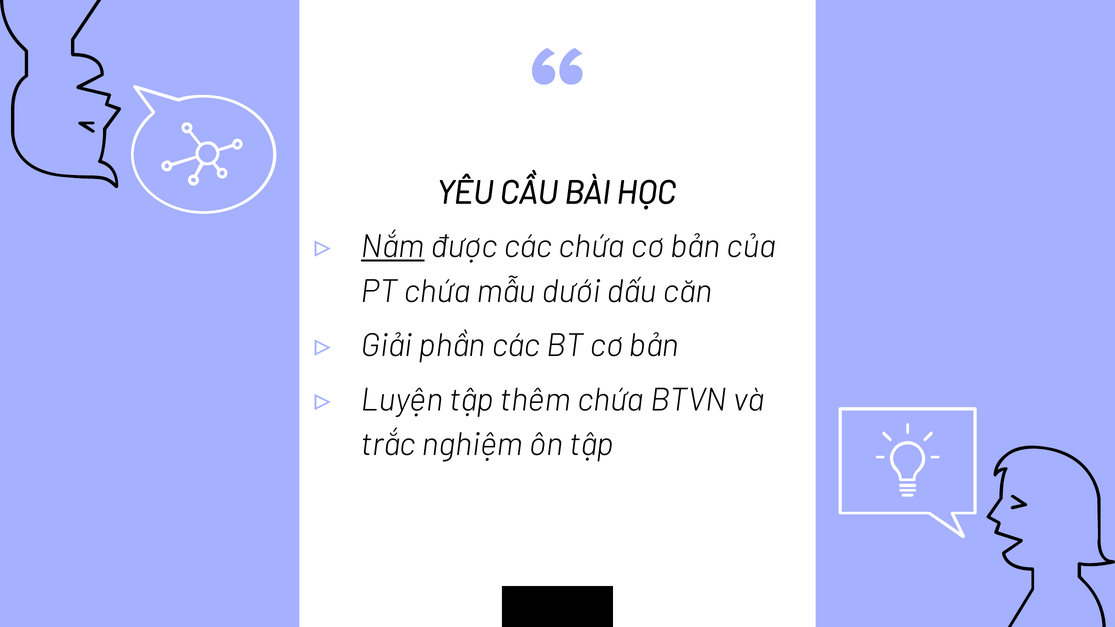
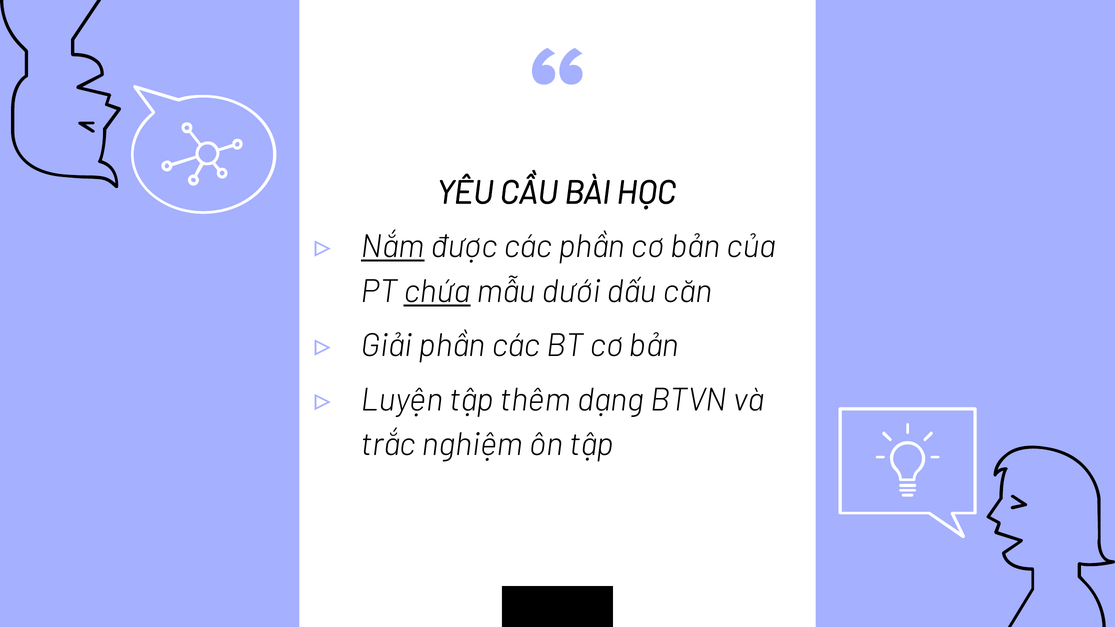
các chứa: chứa -> phần (592, 247)
chứa underline: none -> present (437, 292)
thêm chứa: chứa -> dạng (610, 400)
